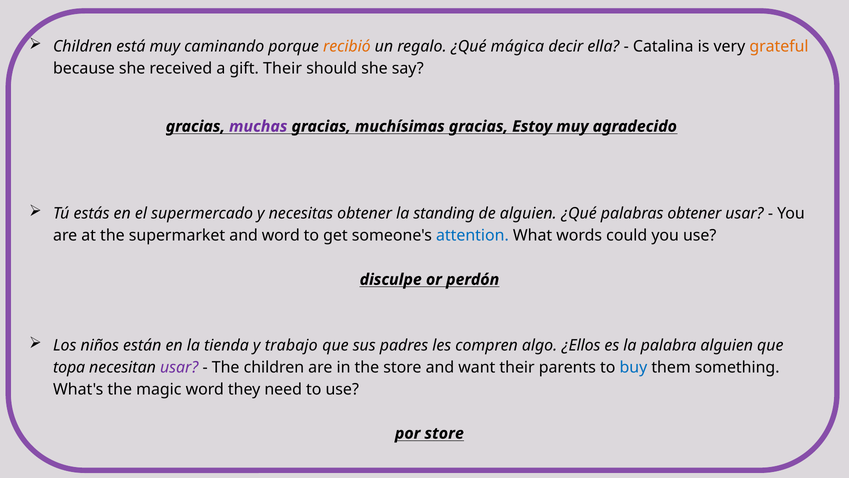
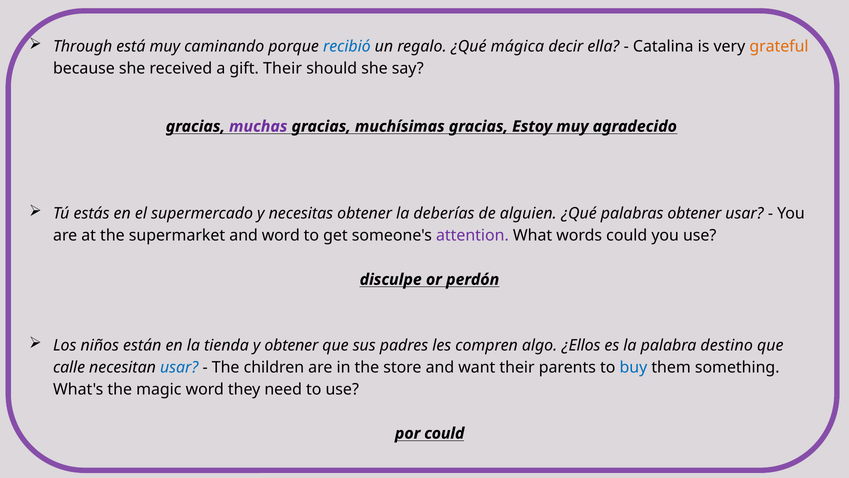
Children: Children -> Through (83, 46)
recibió colour: orange -> blue (347, 46)
standing: standing -> deberías (444, 213)
attention colour: blue -> purple (472, 235)
y trabajo: trabajo -> obtener (291, 345)
palabra alguien: alguien -> destino (727, 345)
topa: topa -> calle (69, 367)
usar colour: purple -> blue (179, 367)
por store: store -> could (444, 433)
